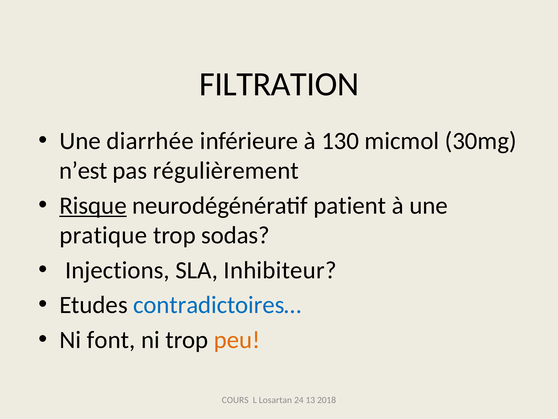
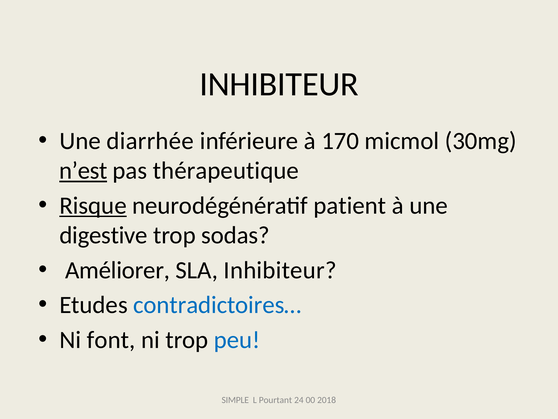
FILTRATION: FILTRATION -> INHIBITEUR (279, 84)
130: 130 -> 170 (340, 141)
n’est underline: none -> present (83, 171)
régulièrement: régulièrement -> thérapeutique (226, 171)
pratique: pratique -> digestive (104, 235)
Injections: Injections -> Améliorer (118, 270)
peu colour: orange -> blue (237, 339)
COURS: COURS -> SIMPLE (235, 400)
Losartan: Losartan -> Pourtant (275, 400)
13: 13 -> 00 (310, 400)
